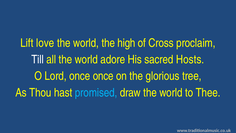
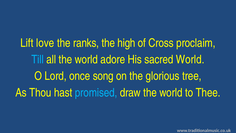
world: world -> ranks (86, 43)
Till colour: white -> light blue (38, 59)
sacred Hosts: Hosts -> World (190, 59)
once once: once -> song (103, 76)
